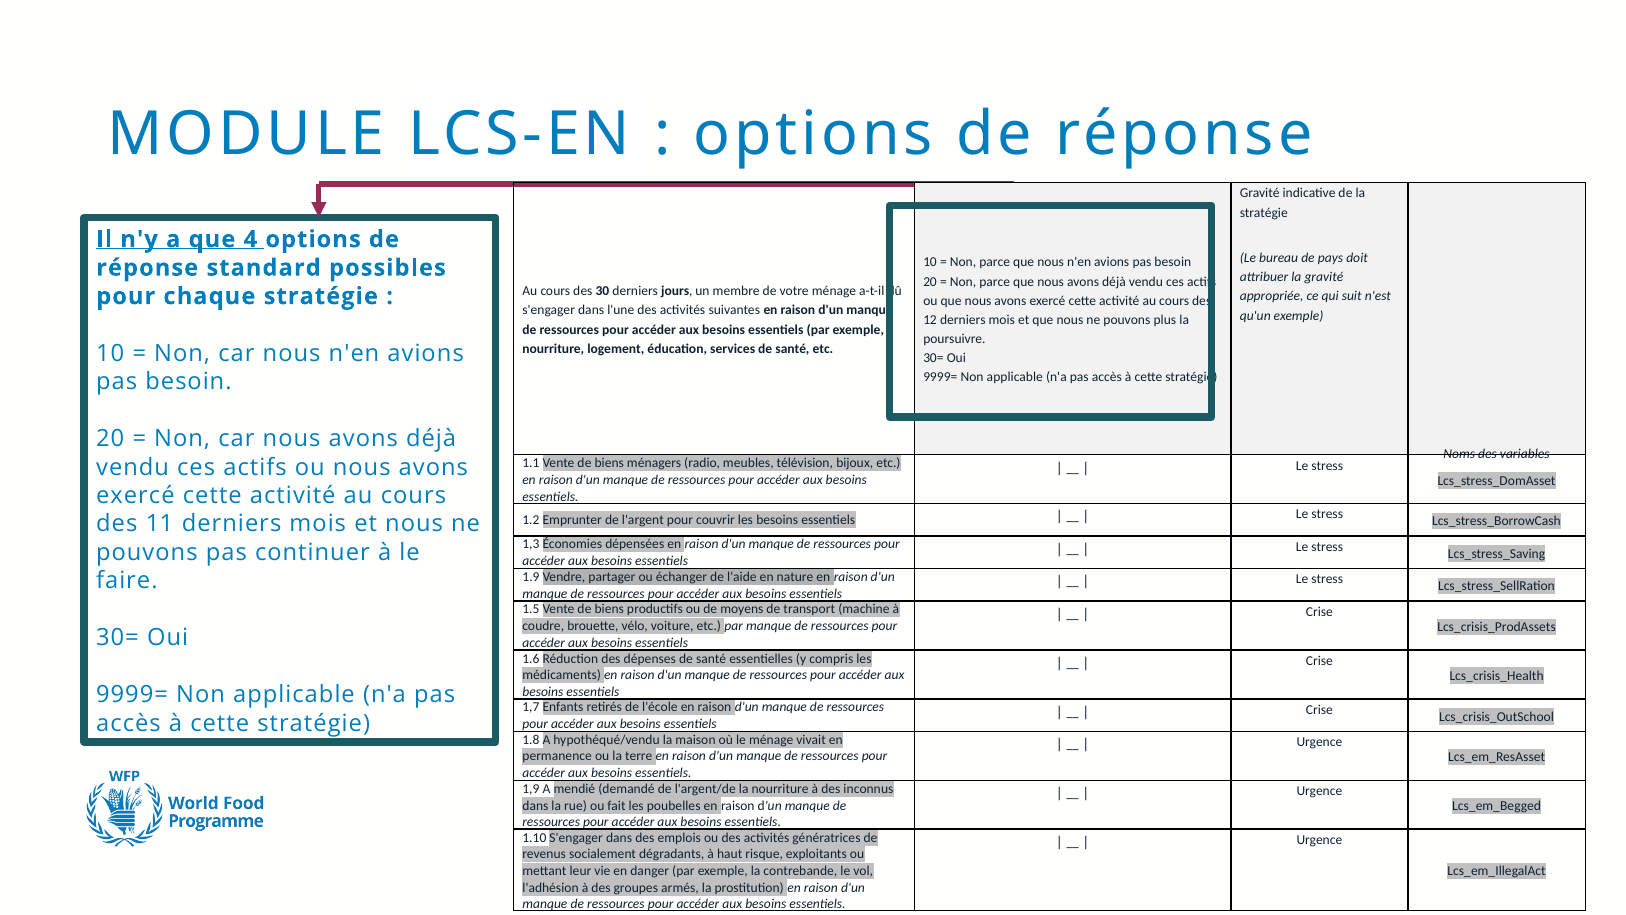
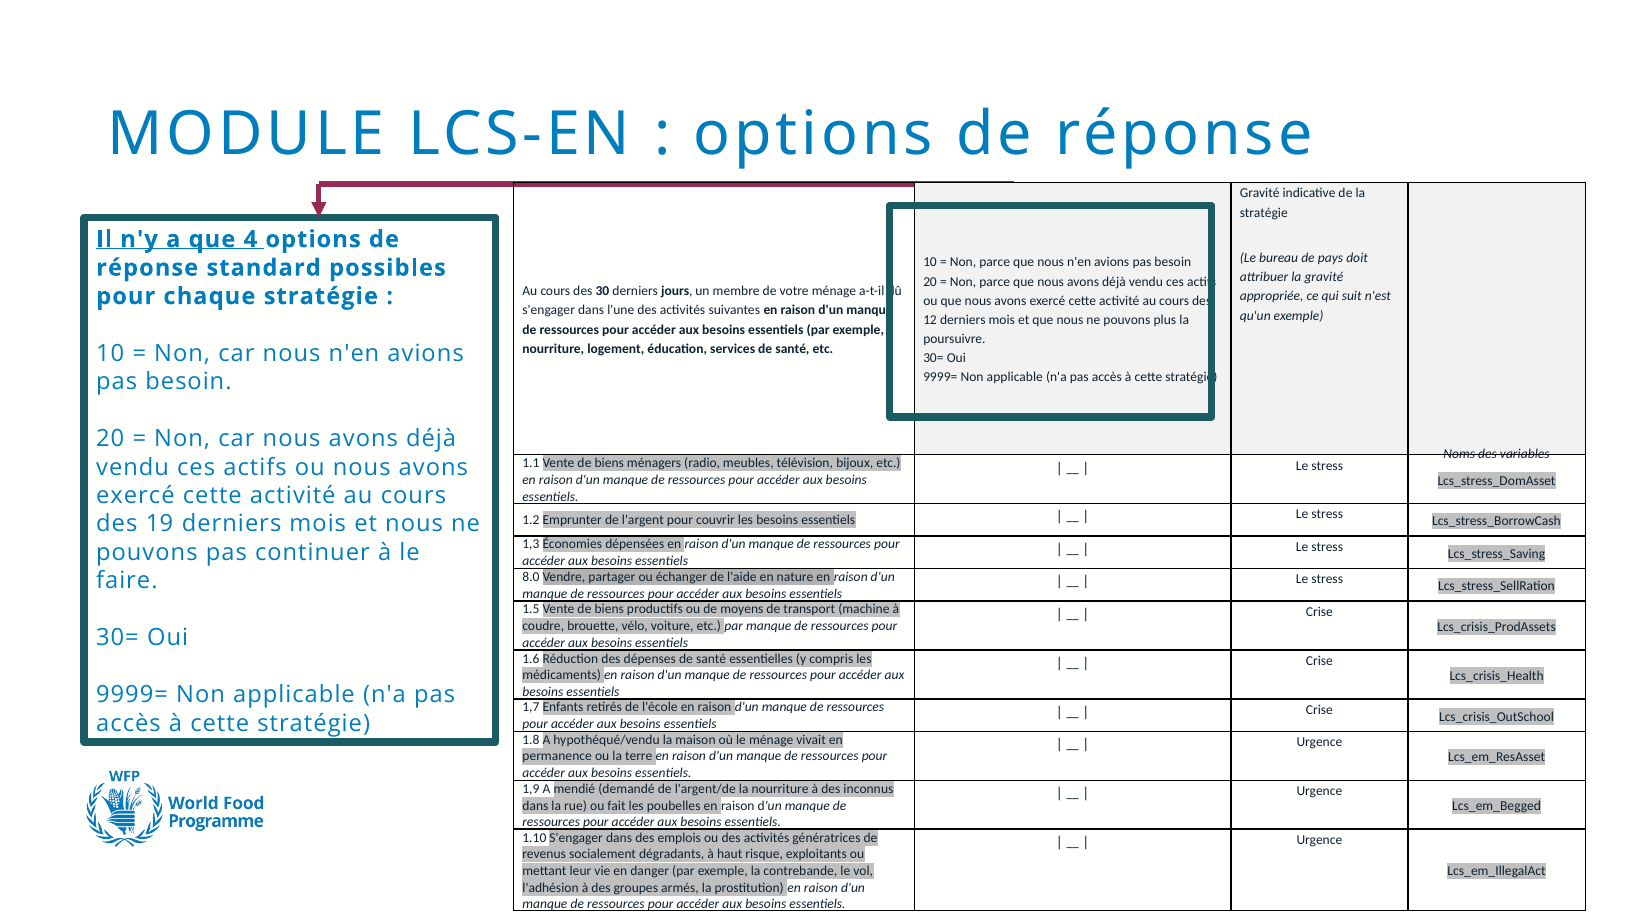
11: 11 -> 19 (159, 524)
1.9: 1.9 -> 8.0 (531, 577)
